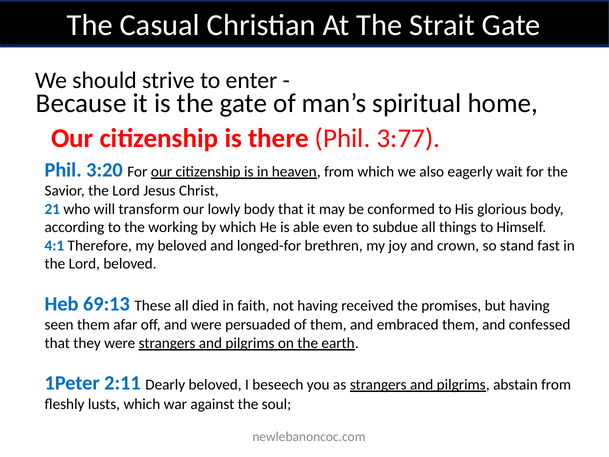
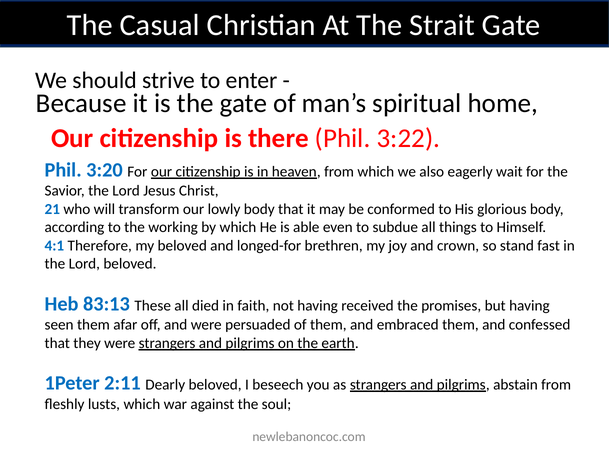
3:77: 3:77 -> 3:22 (408, 138)
69:13: 69:13 -> 83:13 (106, 304)
